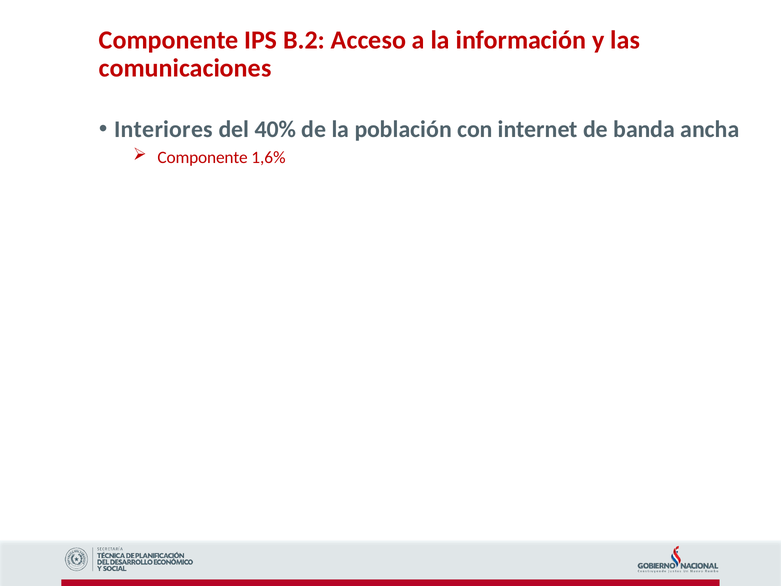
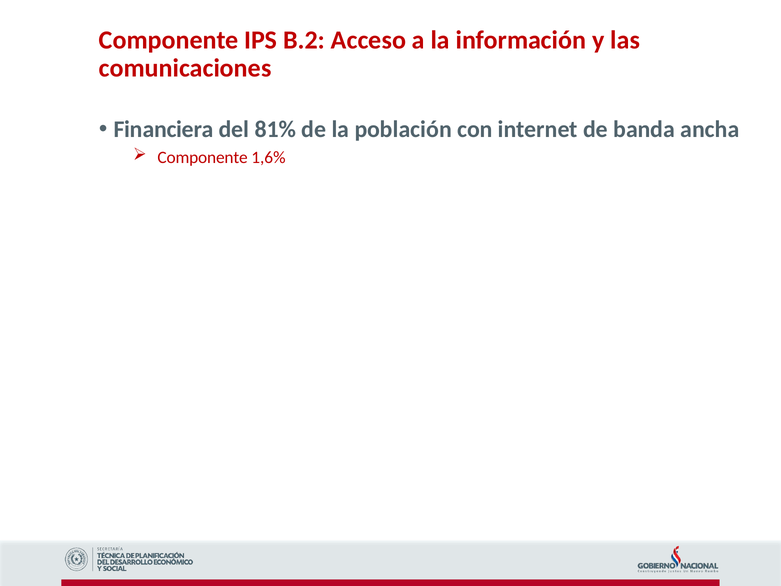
Interiores: Interiores -> Financiera (164, 129)
40%: 40% -> 81% (275, 129)
